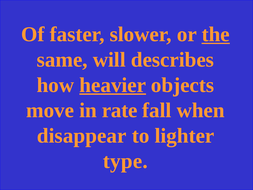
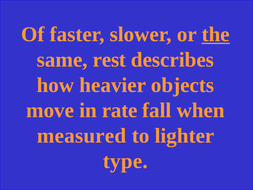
will: will -> rest (109, 60)
heavier underline: present -> none (113, 85)
disappear: disappear -> measured (82, 136)
